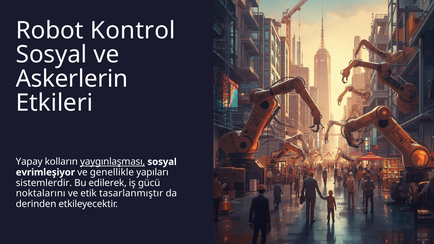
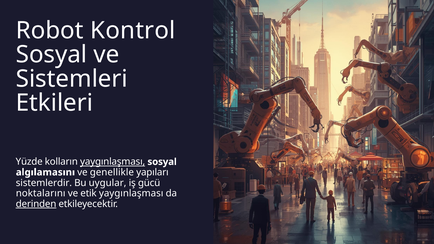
Askerlerin: Askerlerin -> Sistemleri (72, 79)
Yapay: Yapay -> Yüzde (29, 162)
evrimleşiyor: evrimleşiyor -> algılamasını (45, 172)
edilerek: edilerek -> uygular (108, 183)
etik tasarlanmıştır: tasarlanmıştır -> yaygınlaşması (131, 193)
derinden underline: none -> present (36, 204)
